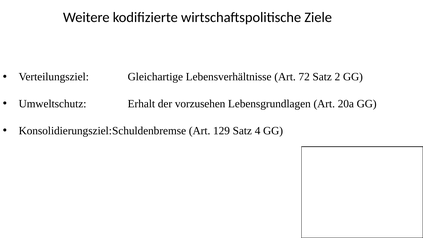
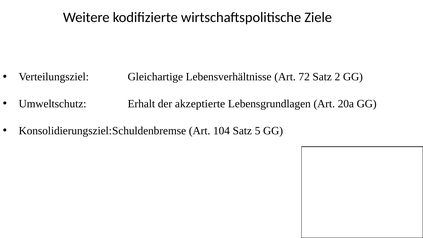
vorzusehen: vorzusehen -> akzeptierte (200, 104)
129: 129 -> 104 (222, 131)
4: 4 -> 5 (258, 131)
